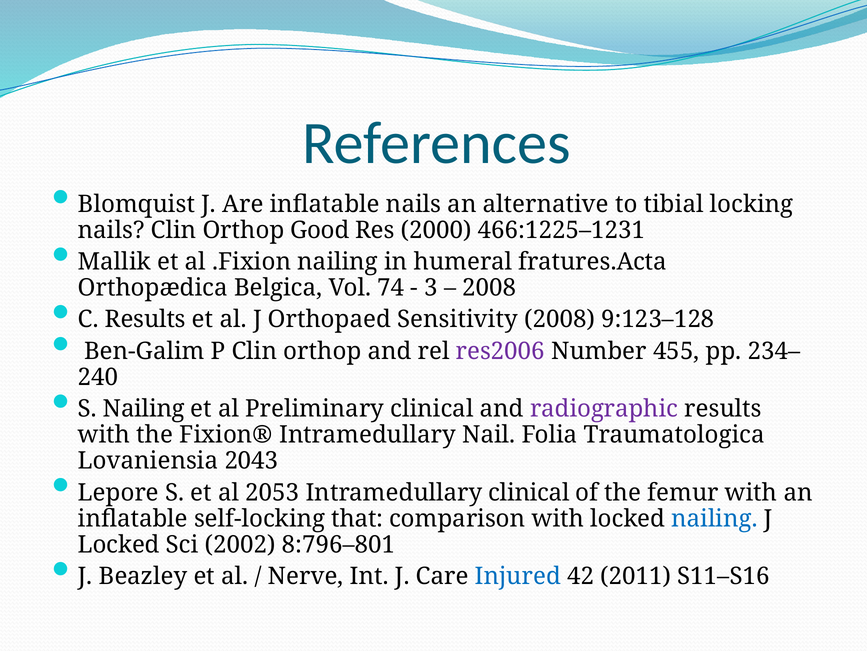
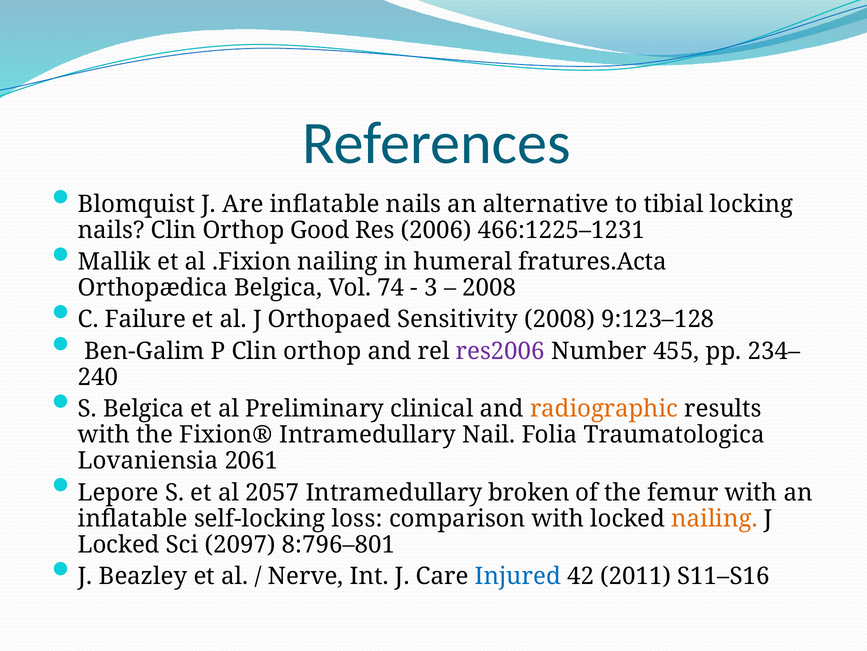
2000: 2000 -> 2006 (436, 230)
C Results: Results -> Failure (145, 319)
S Nailing: Nailing -> Belgica (144, 408)
radiographic colour: purple -> orange (604, 408)
2043: 2043 -> 2061 (251, 460)
2053: 2053 -> 2057 (272, 492)
Intramedullary clinical: clinical -> broken (529, 492)
that: that -> loss (357, 518)
nailing colour: blue -> orange (714, 518)
2002: 2002 -> 2097 (240, 544)
